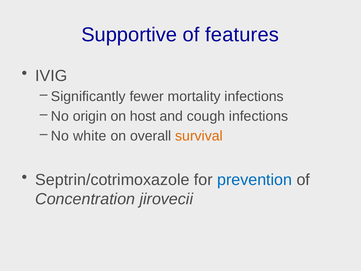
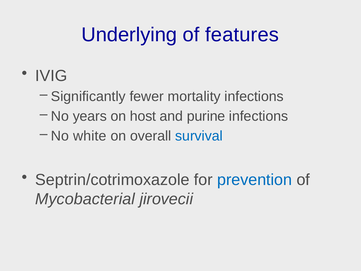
Supportive: Supportive -> Underlying (129, 35)
origin: origin -> years (90, 116)
cough: cough -> purine (206, 116)
survival colour: orange -> blue (199, 136)
Concentration: Concentration -> Mycobacterial (85, 199)
